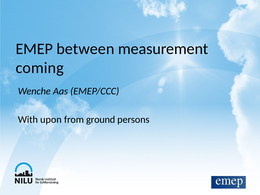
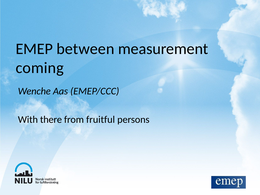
upon: upon -> there (51, 120)
ground: ground -> fruitful (101, 120)
